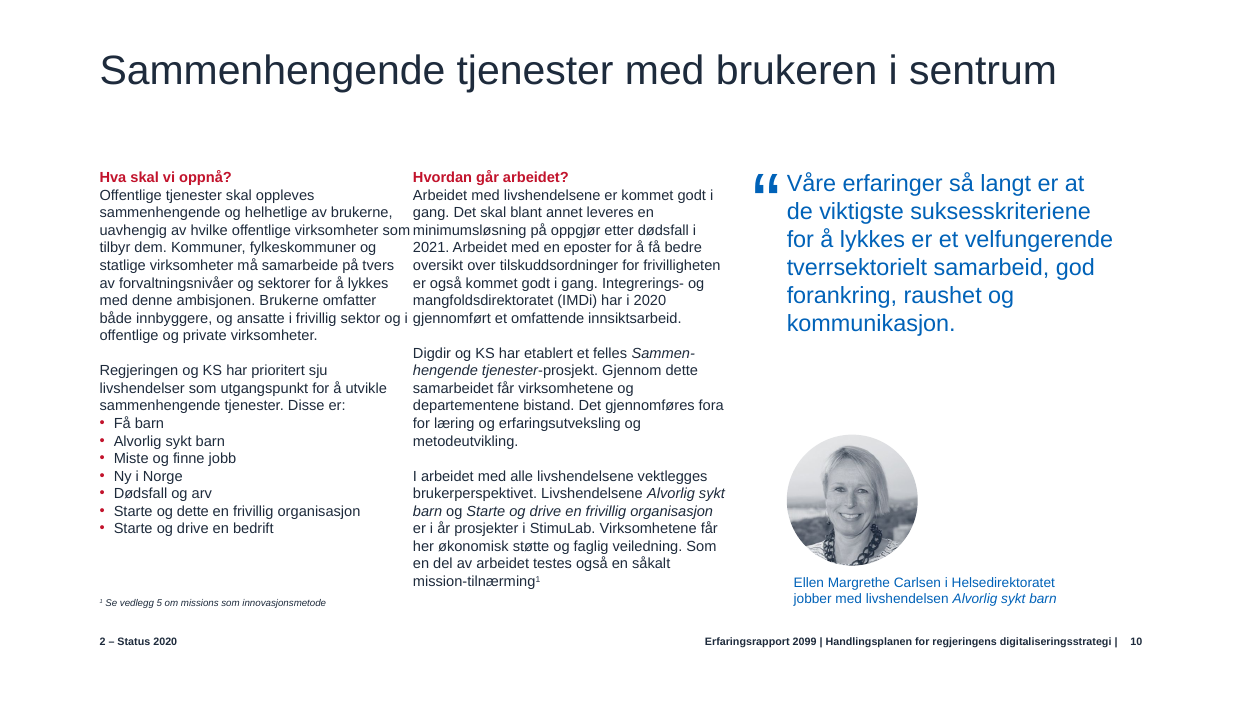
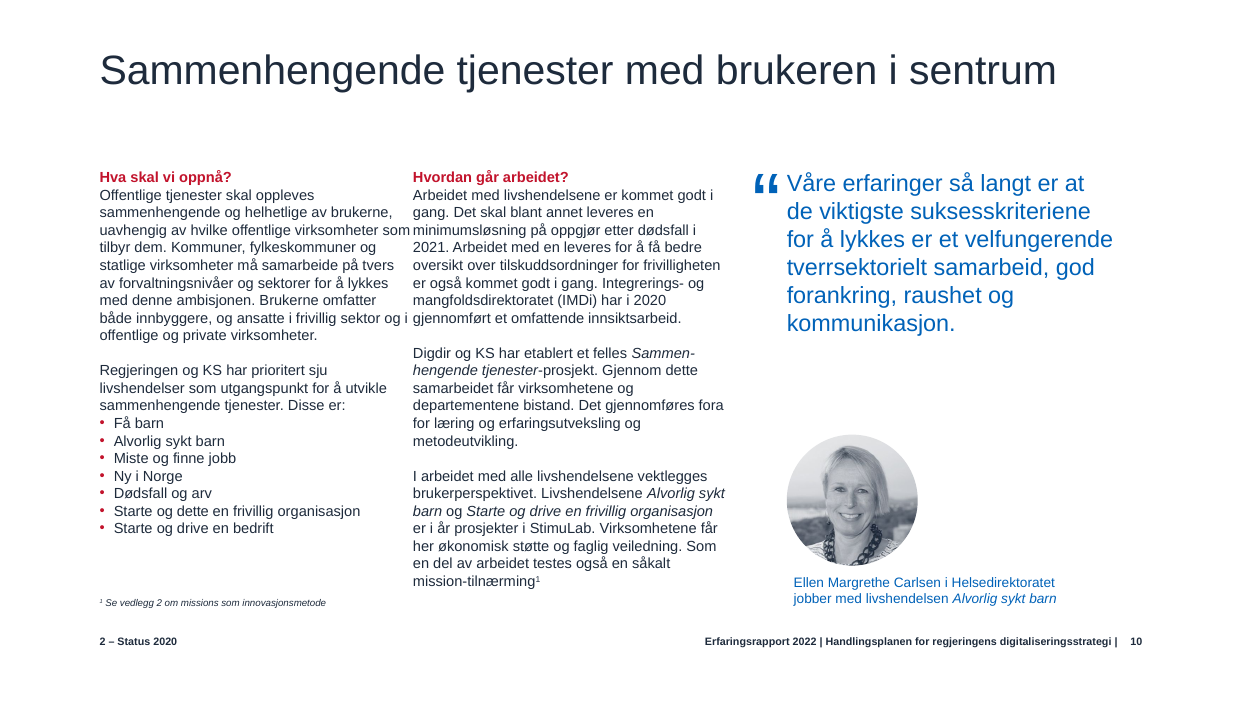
en eposter: eposter -> leveres (588, 248)
vedlegg 5: 5 -> 2 (159, 603)
2099: 2099 -> 2022 (805, 642)
